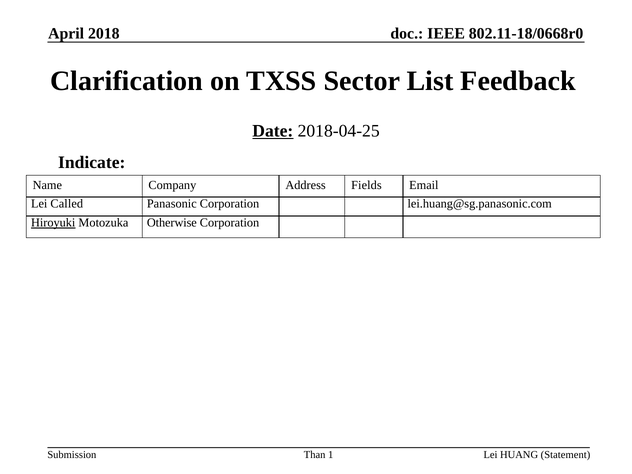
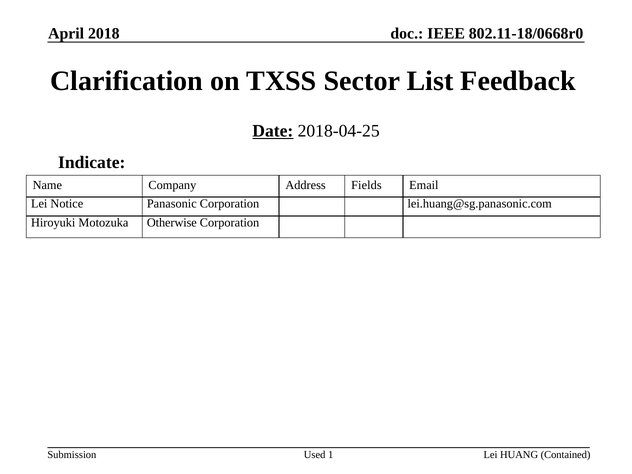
Called: Called -> Notice (67, 204)
Hiroyuki underline: present -> none (53, 223)
Than: Than -> Used (315, 455)
Statement: Statement -> Contained (566, 455)
